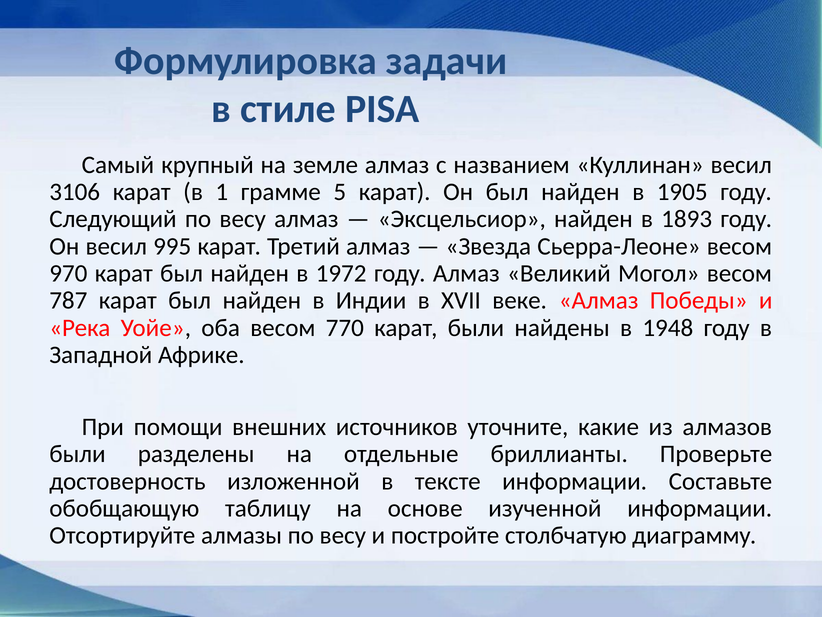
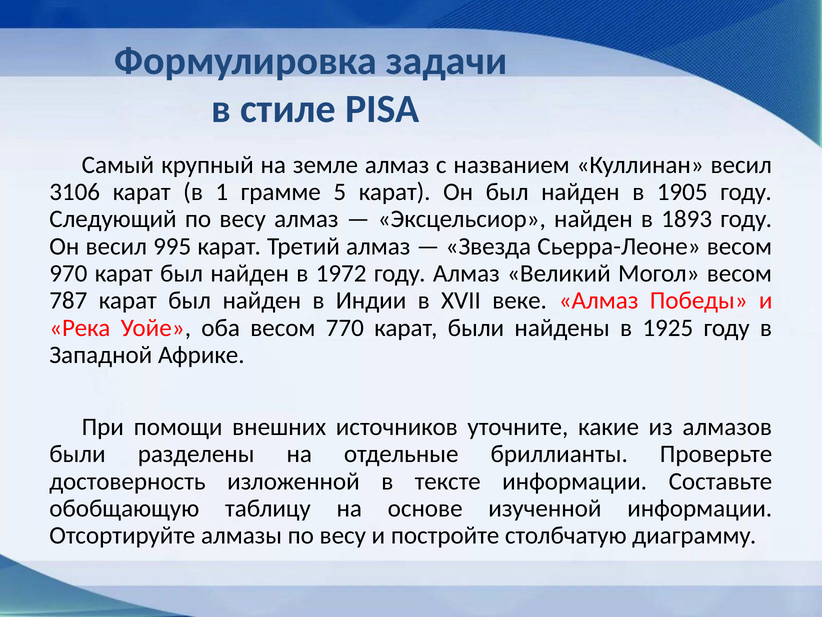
1948: 1948 -> 1925 (668, 328)
